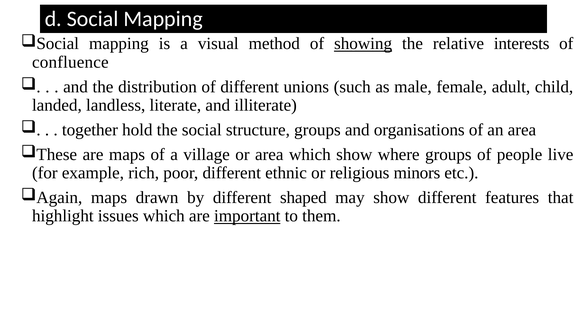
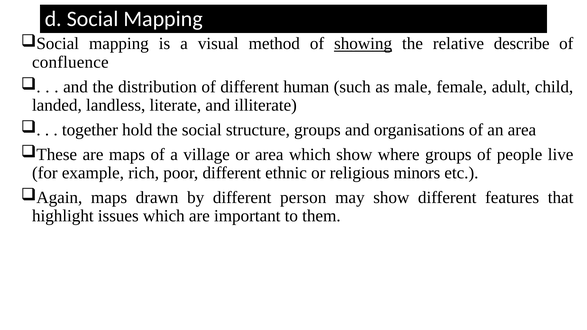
interests: interests -> describe (522, 44)
unions: unions -> human (306, 87)
shaped: shaped -> person (303, 198)
important underline: present -> none (247, 216)
